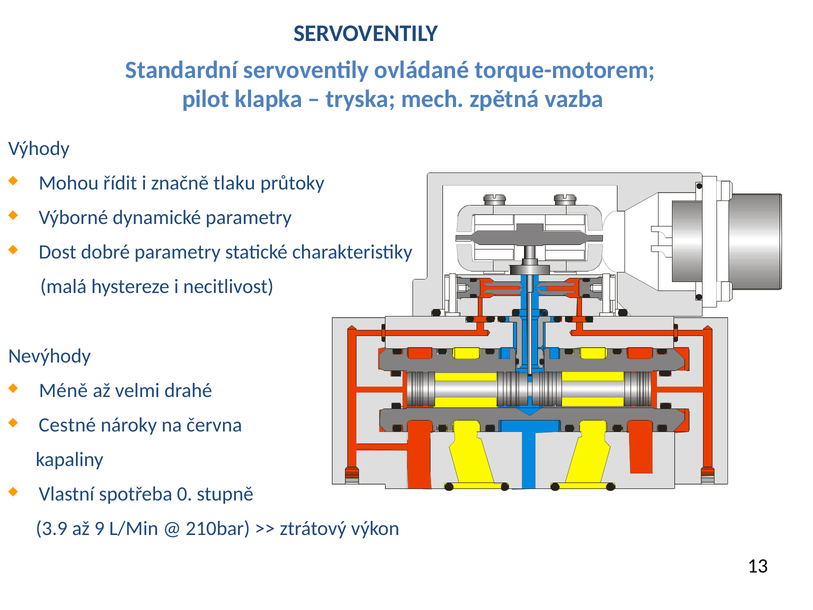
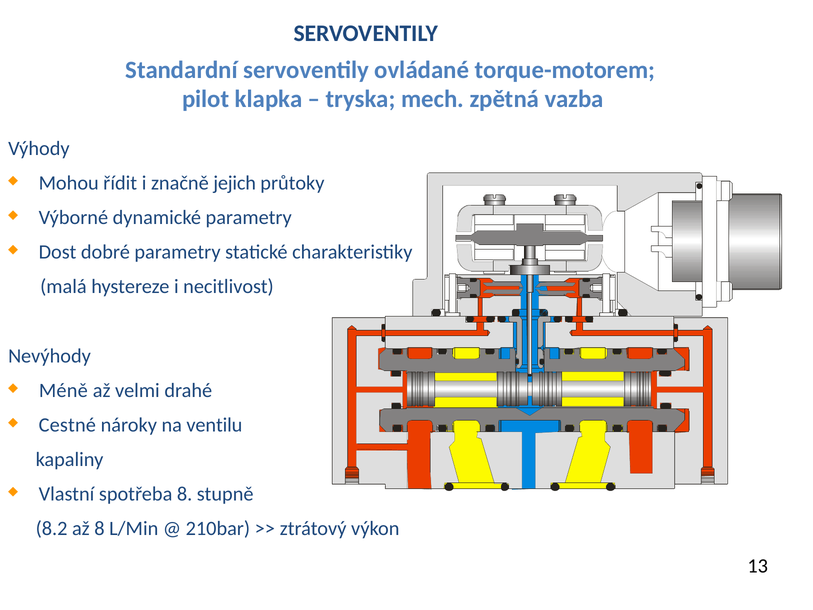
tlaku: tlaku -> jejich (235, 183)
června: června -> ventilu (214, 425)
spotřeba 0: 0 -> 8 (185, 494)
3.9: 3.9 -> 8.2 (52, 528)
až 9: 9 -> 8 (99, 528)
